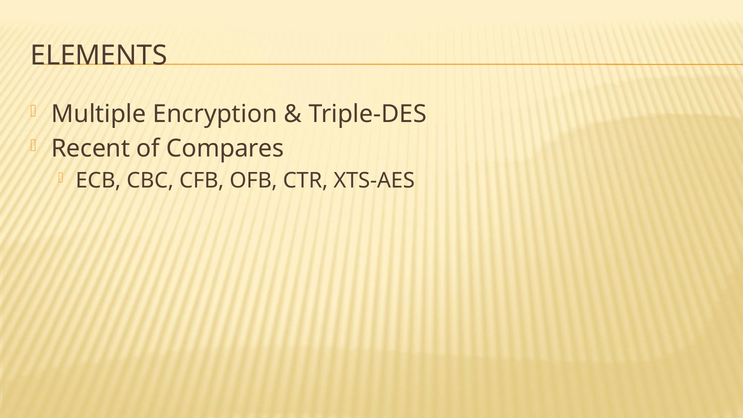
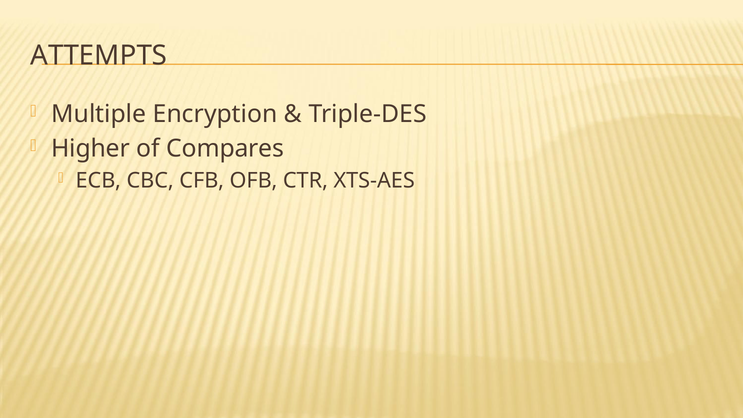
ELEMENTS: ELEMENTS -> ATTEMPTS (99, 55)
Recent: Recent -> Higher (91, 149)
